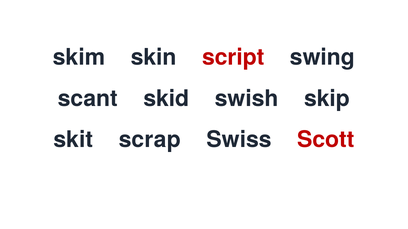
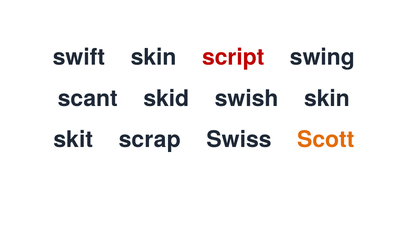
skim: skim -> swift (79, 57)
swish skip: skip -> skin (327, 99)
Scott colour: red -> orange (326, 140)
